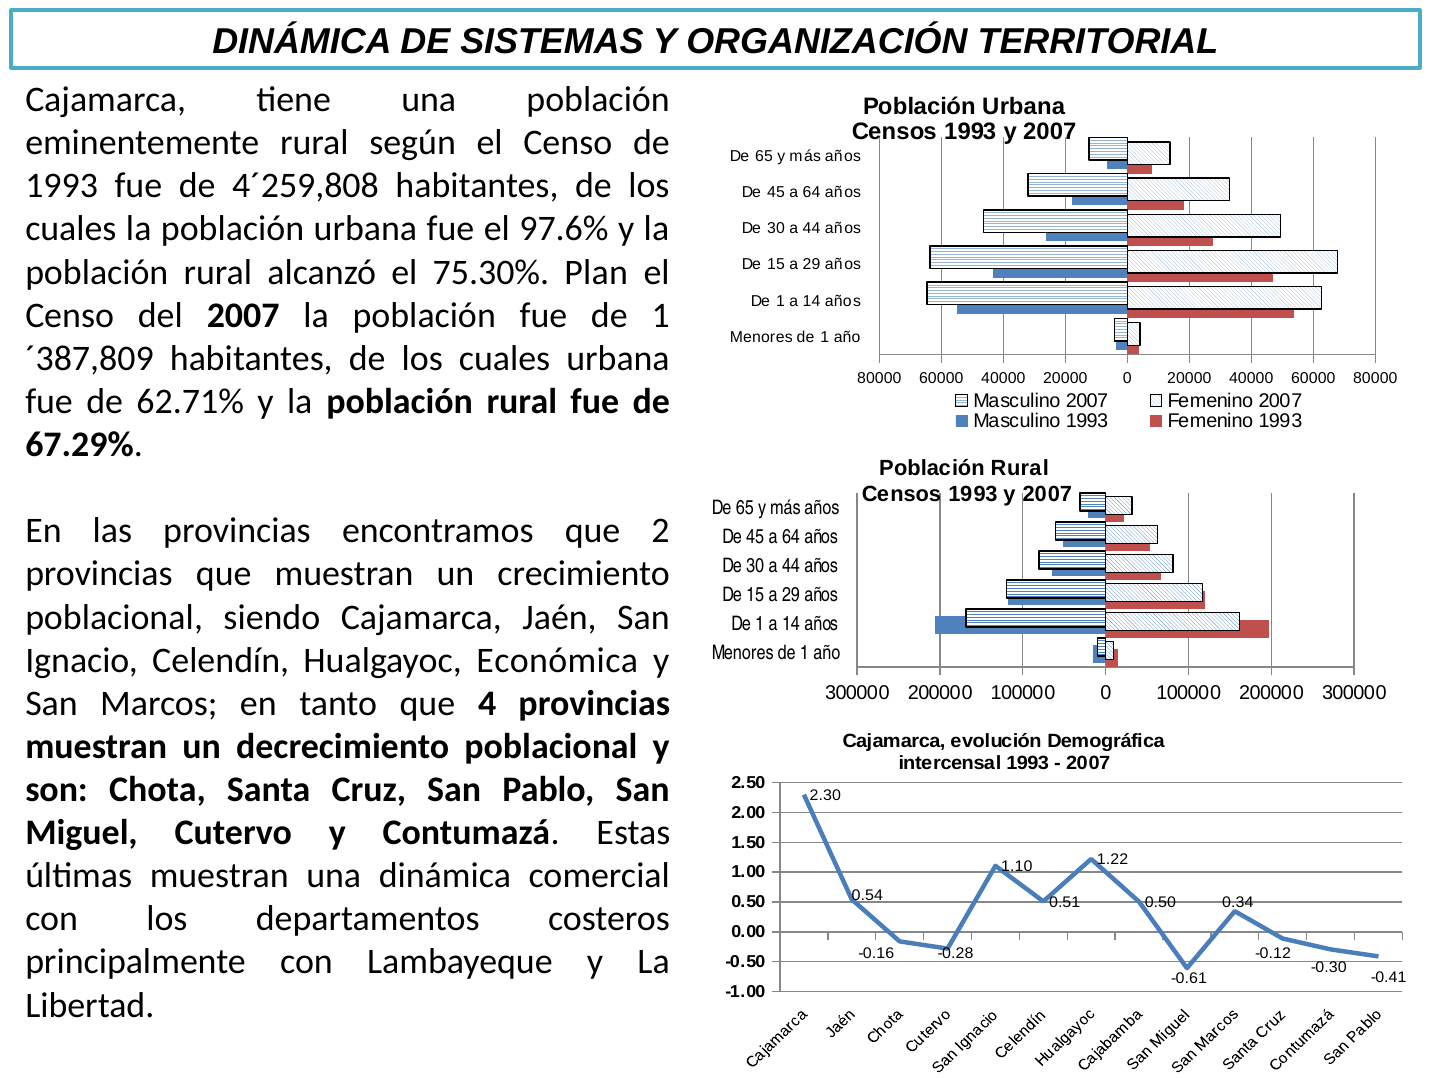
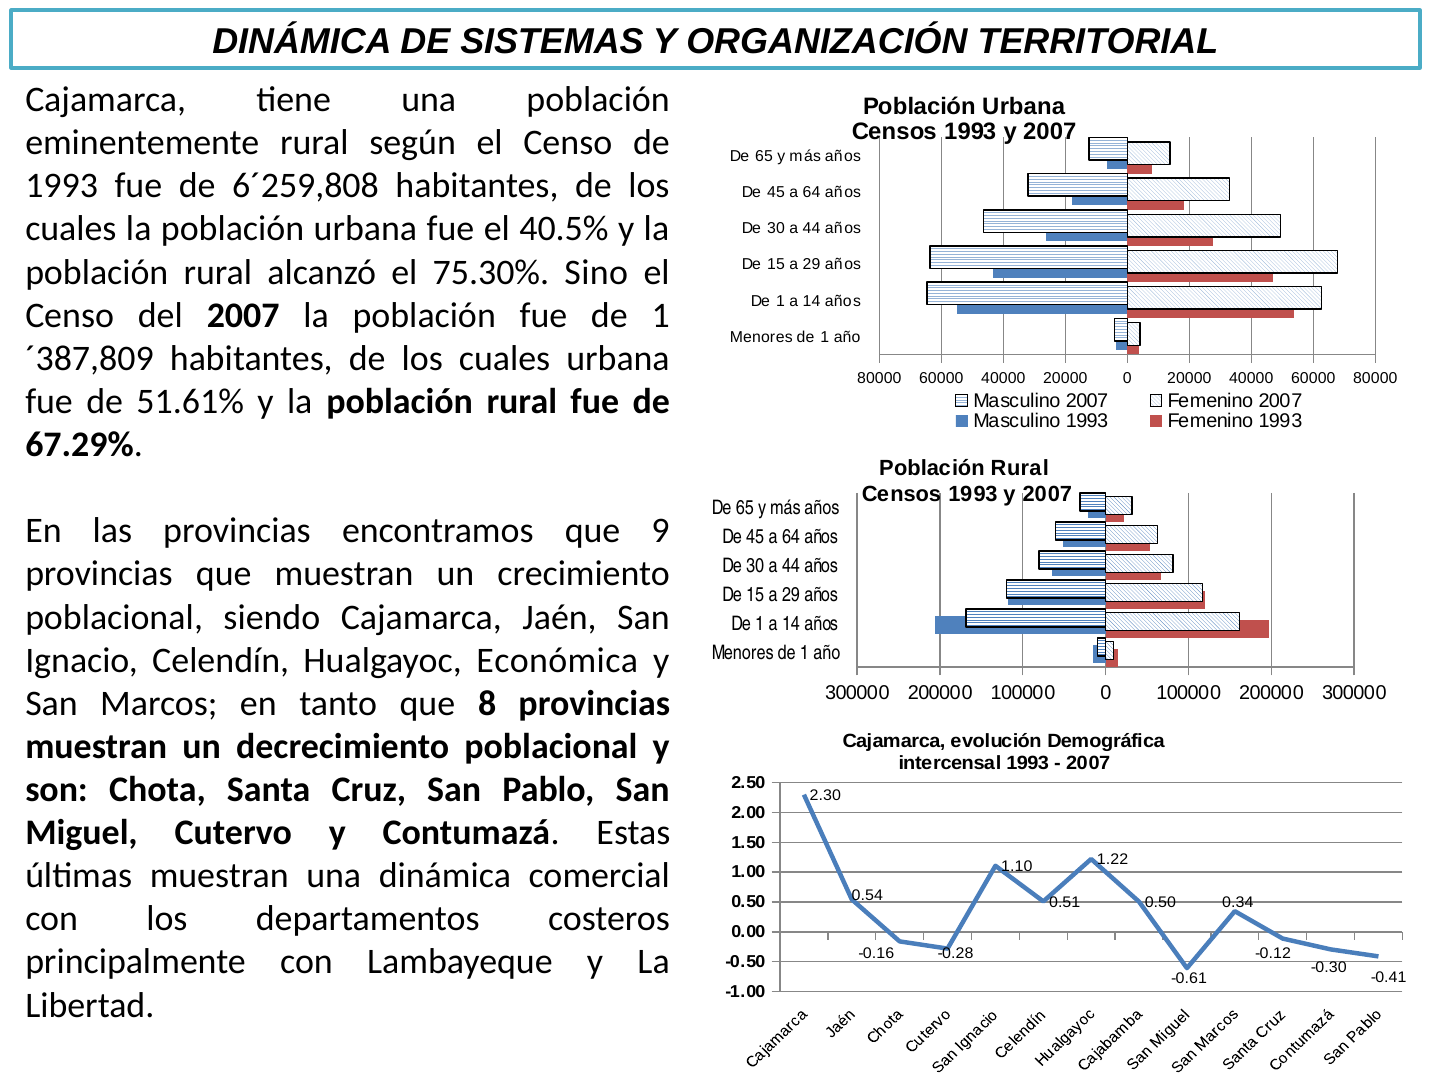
4´259,808: 4´259,808 -> 6´259,808 (306, 186)
97.6%: 97.6% -> 40.5% (564, 229)
Plan: Plan -> Sino (596, 272)
62.71%: 62.71% -> 51.61% (190, 401)
2: 2 -> 9 (661, 531)
4: 4 -> 8 (487, 703)
